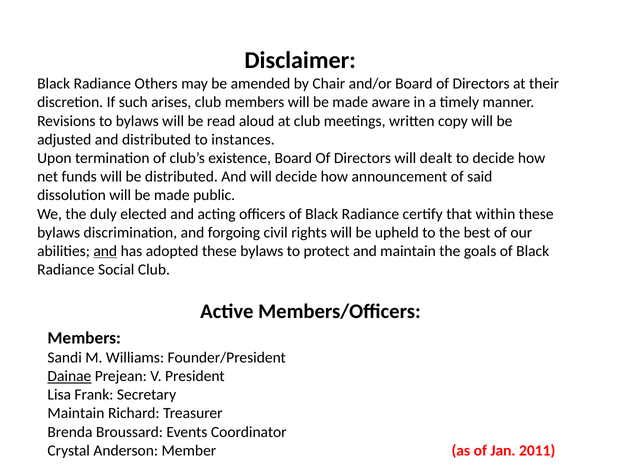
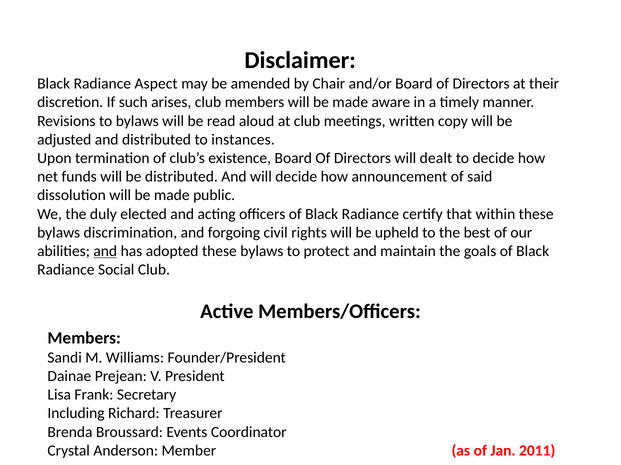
Others: Others -> Aspect (156, 84)
Dainae underline: present -> none (69, 377)
Maintain: Maintain -> Including (76, 414)
